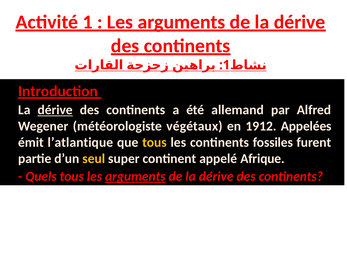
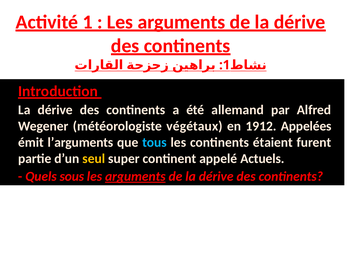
dérive underline: present -> none (55, 110)
l’atlantique: l’atlantique -> l’arguments (81, 142)
tous colour: yellow -> light blue (155, 142)
fossiles: fossiles -> étaient (273, 142)
Afrique: Afrique -> Actuels (262, 158)
Quels tous: tous -> sous (72, 176)
